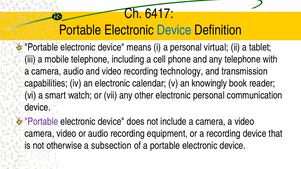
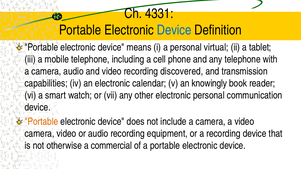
6417: 6417 -> 4331 (159, 14)
technology: technology -> discovered (182, 71)
Portable colour: purple -> orange (41, 122)
subsection: subsection -> commercial (111, 146)
